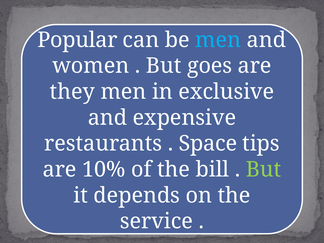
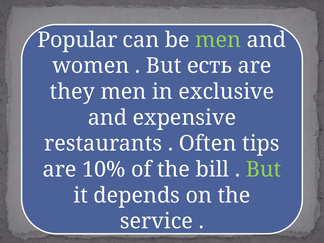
men colour: light blue -> light green (218, 40)
goes: goes -> есть (210, 66)
Space: Space -> Often (208, 144)
